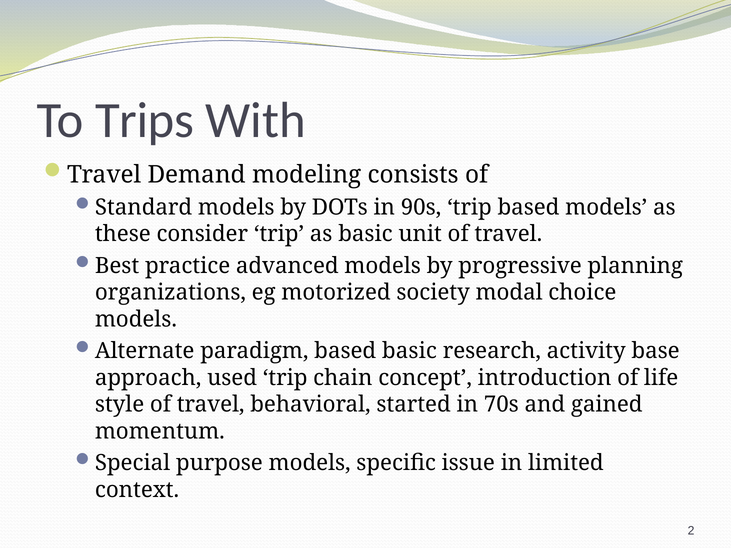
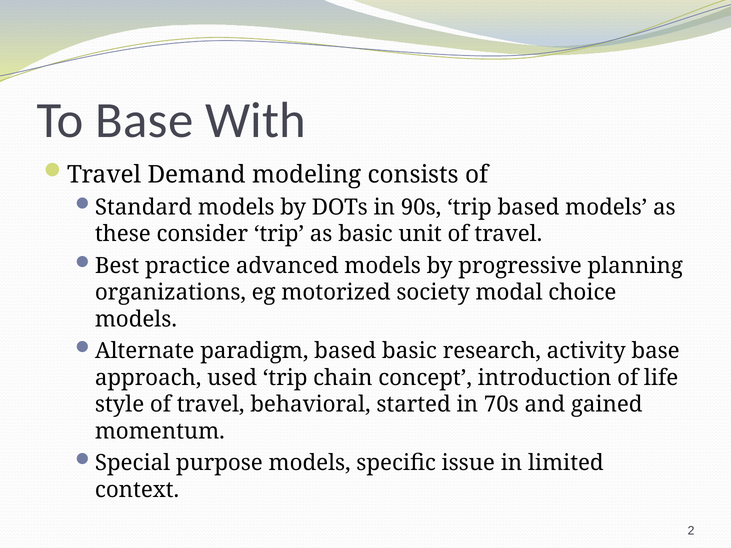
To Trips: Trips -> Base (144, 121)
